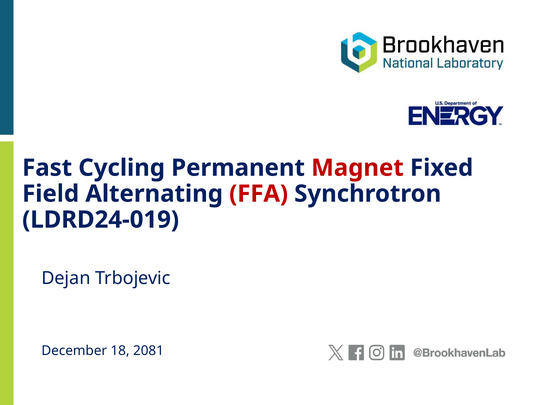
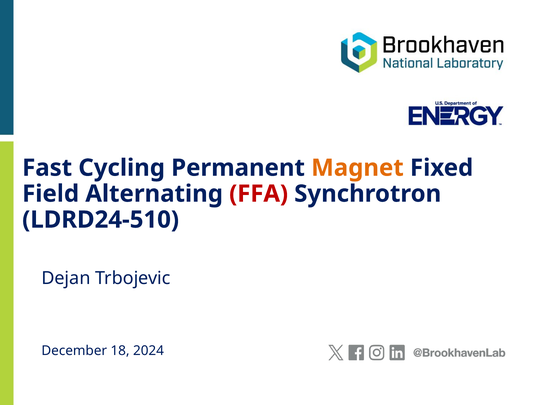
Magnet colour: red -> orange (357, 168)
LDRD24-019: LDRD24-019 -> LDRD24-510 (101, 220)
2081: 2081 -> 2024 (148, 351)
